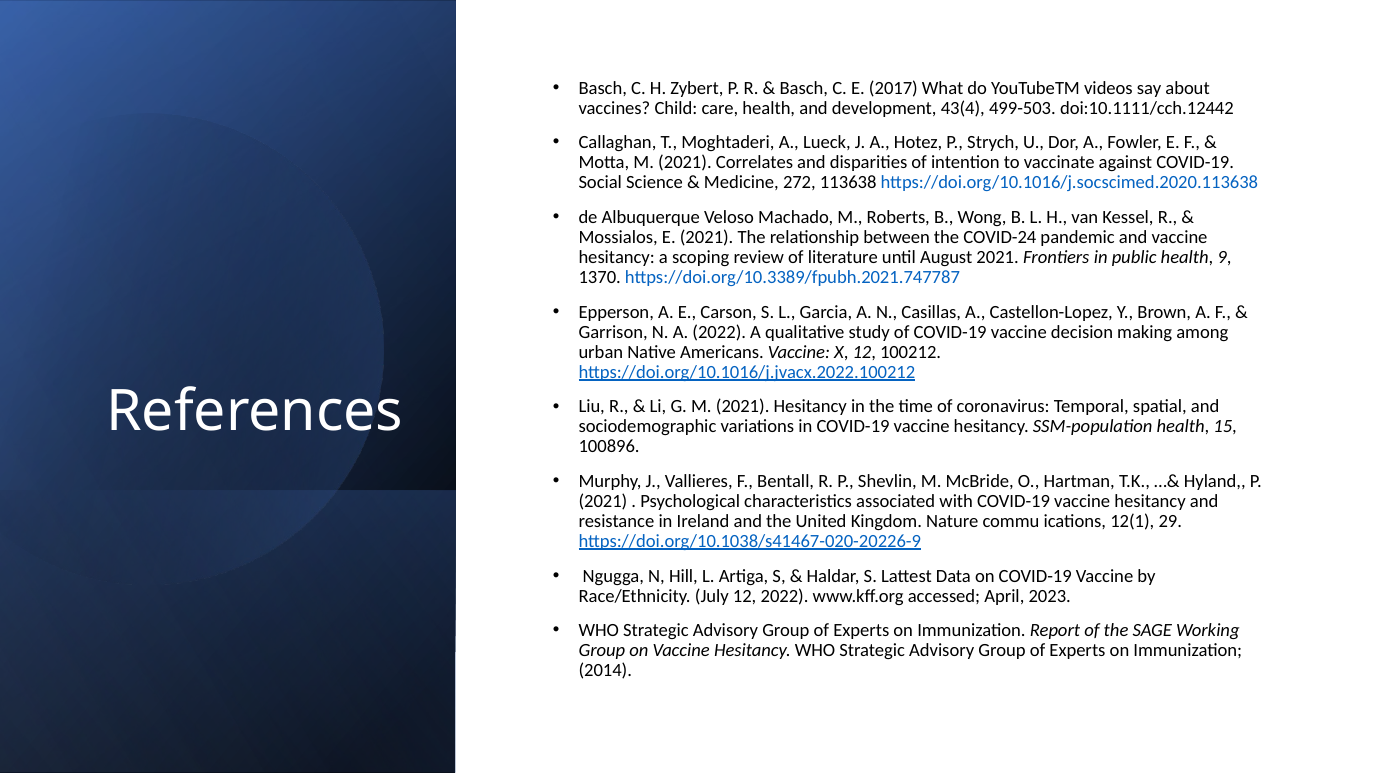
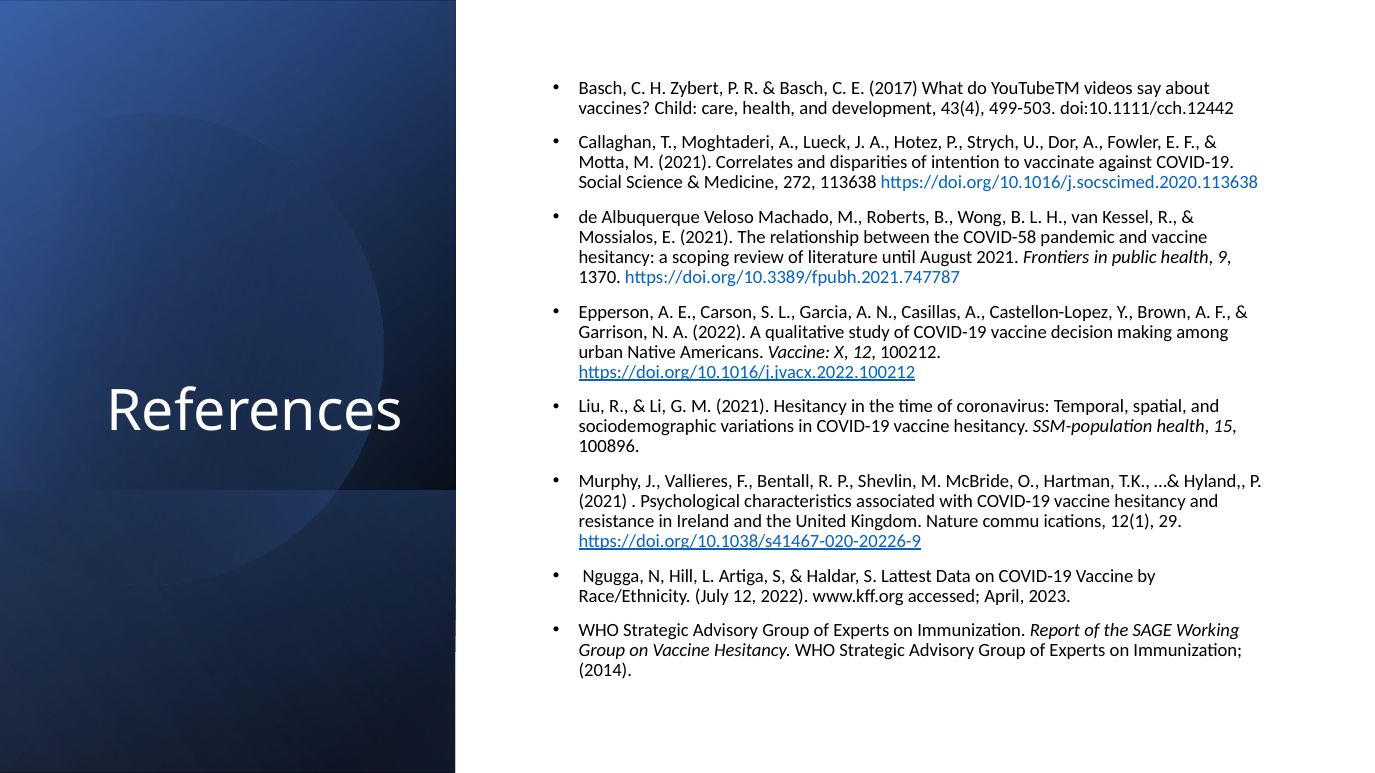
COVID-24: COVID-24 -> COVID-58 (1000, 237)
